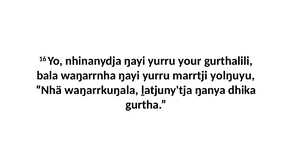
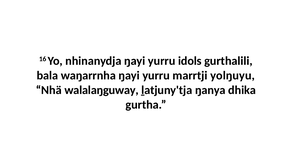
your: your -> idols (190, 61)
waŋarrkuŋala: waŋarrkuŋala -> walalaŋguway (102, 90)
